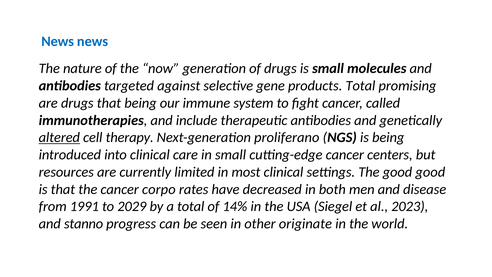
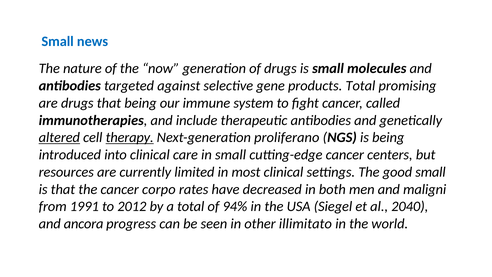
News: News -> Small (58, 41)
therapy underline: none -> present (130, 137)
good good: good -> small (430, 172)
disease: disease -> maligni (425, 189)
2029: 2029 -> 2012 (132, 206)
14%: 14% -> 94% (235, 206)
2023: 2023 -> 2040 (410, 206)
stanno: stanno -> ancora (84, 224)
originate: originate -> illimitato (305, 224)
